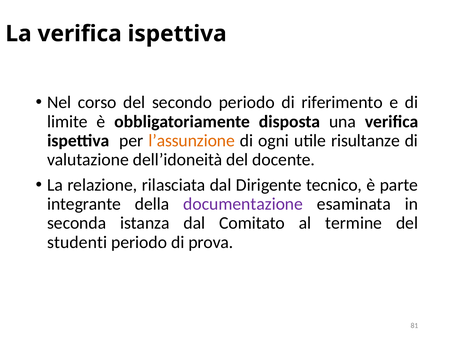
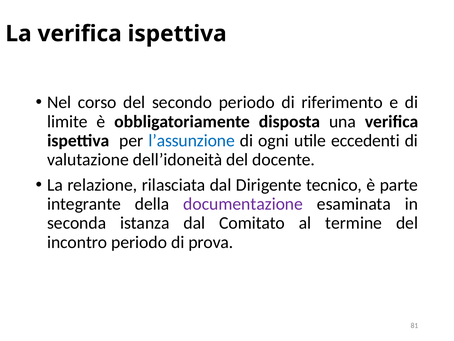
l’assunzione colour: orange -> blue (192, 140)
risultanze: risultanze -> eccedenti (365, 140)
studenti: studenti -> incontro (77, 242)
